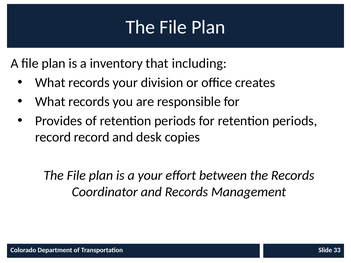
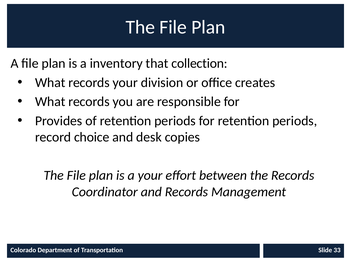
including: including -> collection (199, 64)
record record: record -> choice (92, 137)
